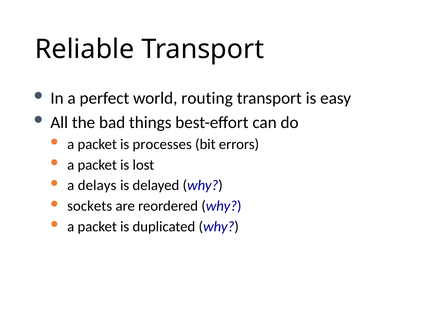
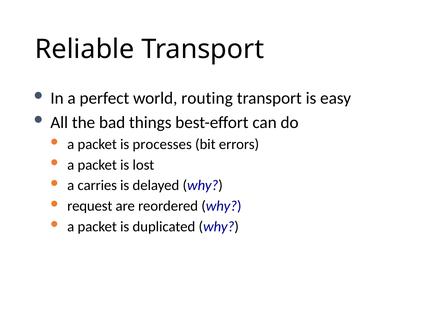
delays: delays -> carries (97, 185)
sockets: sockets -> request (90, 206)
